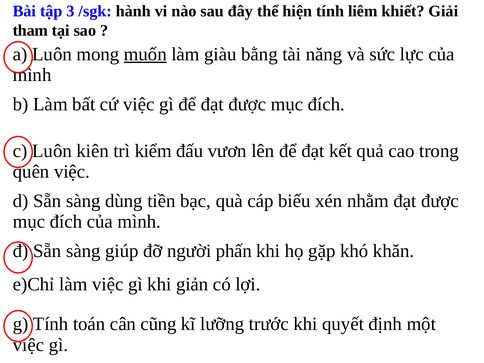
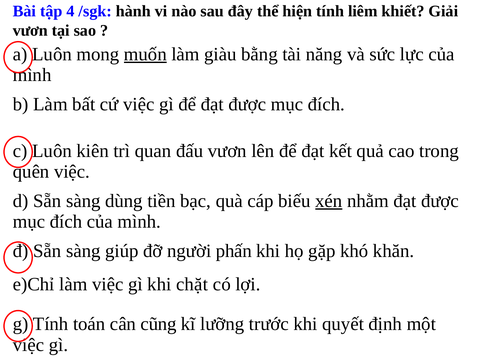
3: 3 -> 4 (71, 11)
tham: tham -> vươn (30, 30)
kiểm: kiểm -> quan (153, 151)
xén underline: none -> present (329, 201)
giản: giản -> chặt (192, 284)
